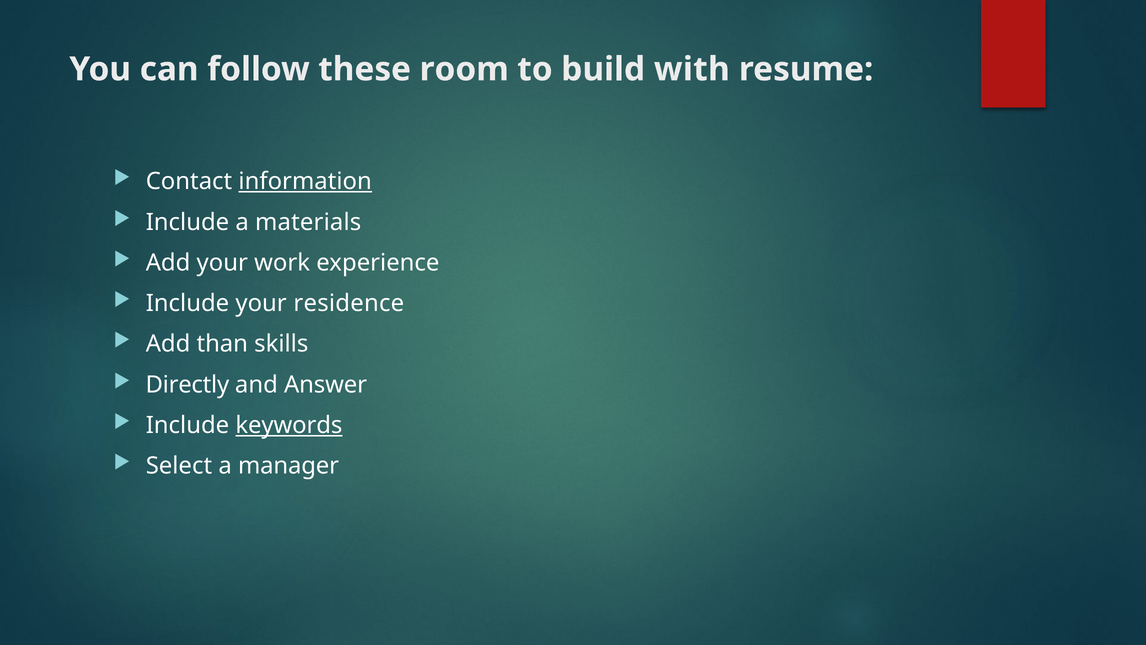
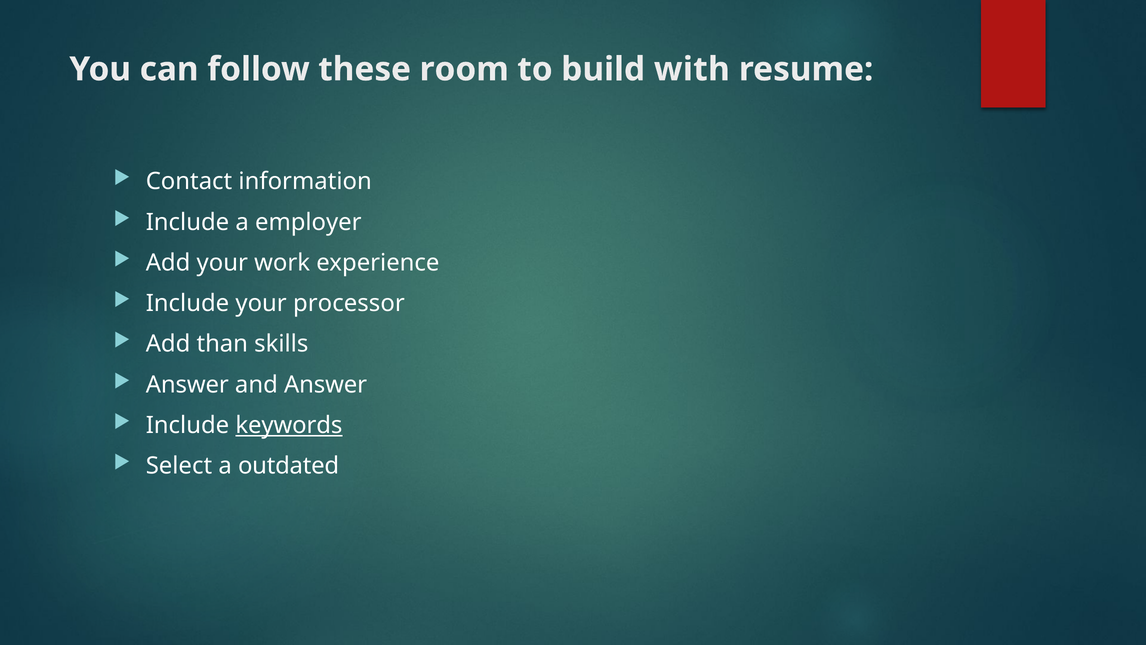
information underline: present -> none (305, 181)
materials: materials -> employer (308, 222)
residence: residence -> processor (349, 303)
Directly: Directly -> Answer (187, 385)
manager: manager -> outdated (289, 466)
